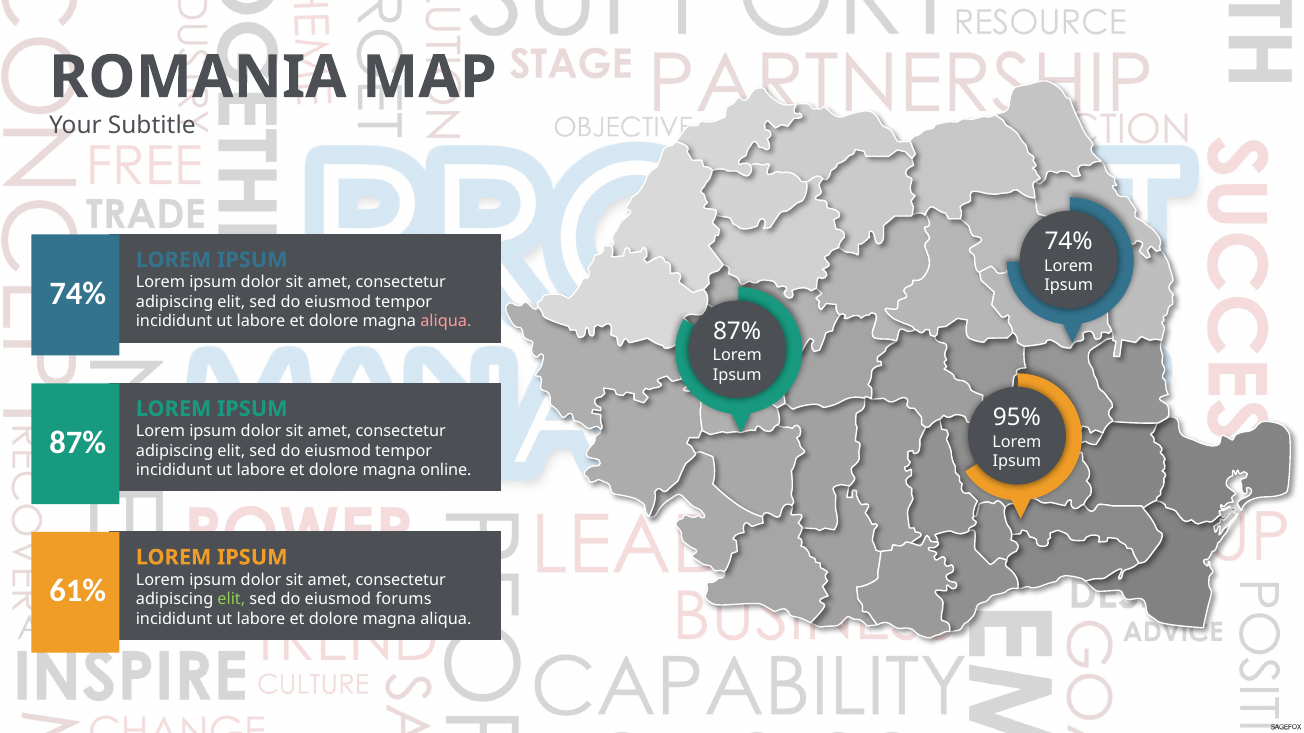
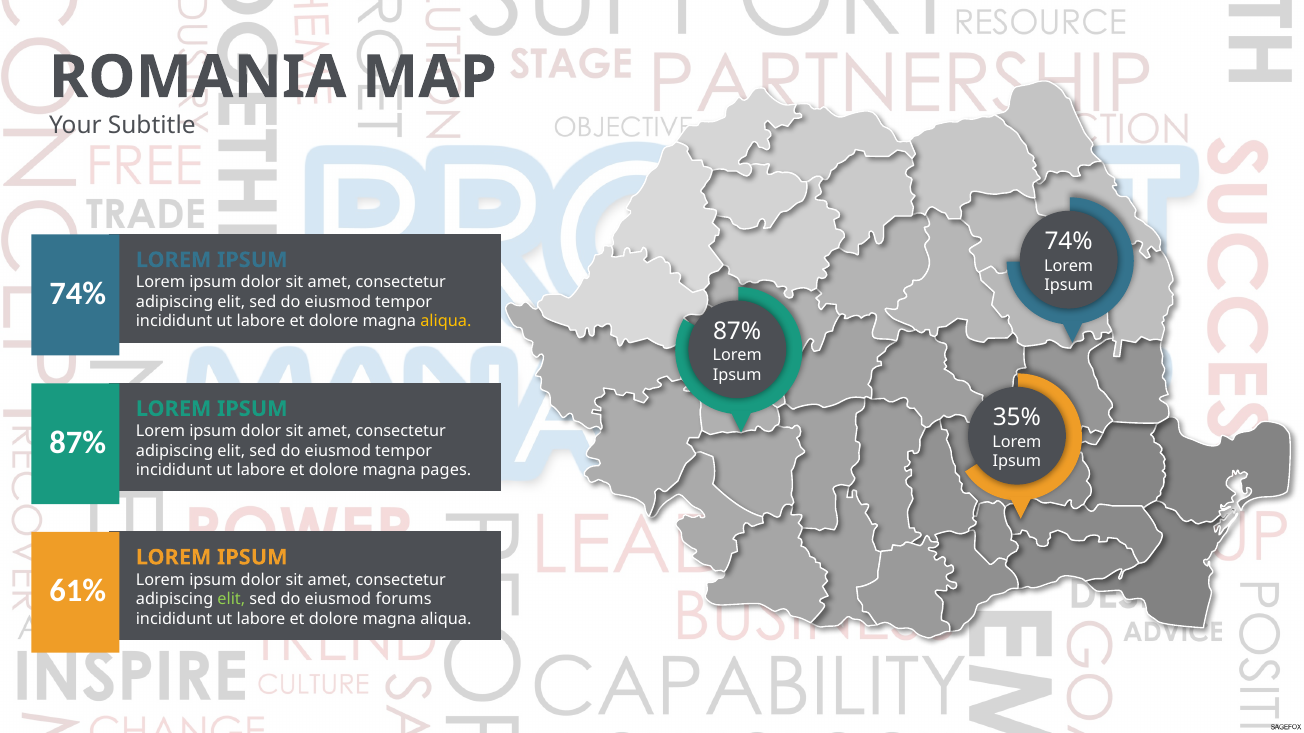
aliqua colour: pink -> yellow (446, 322)
95%: 95% -> 35% (1017, 418)
online: online -> pages (446, 471)
